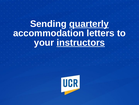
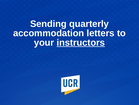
quarterly underline: present -> none (89, 24)
